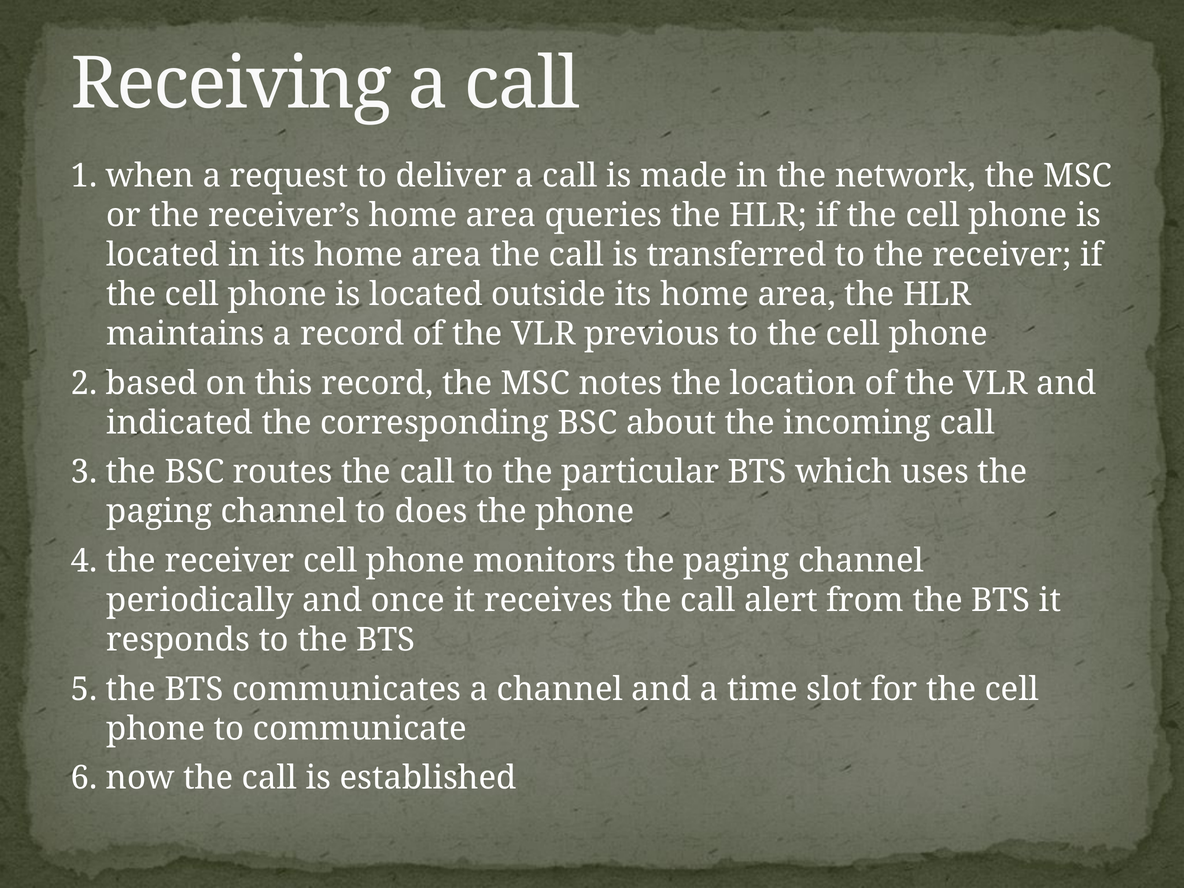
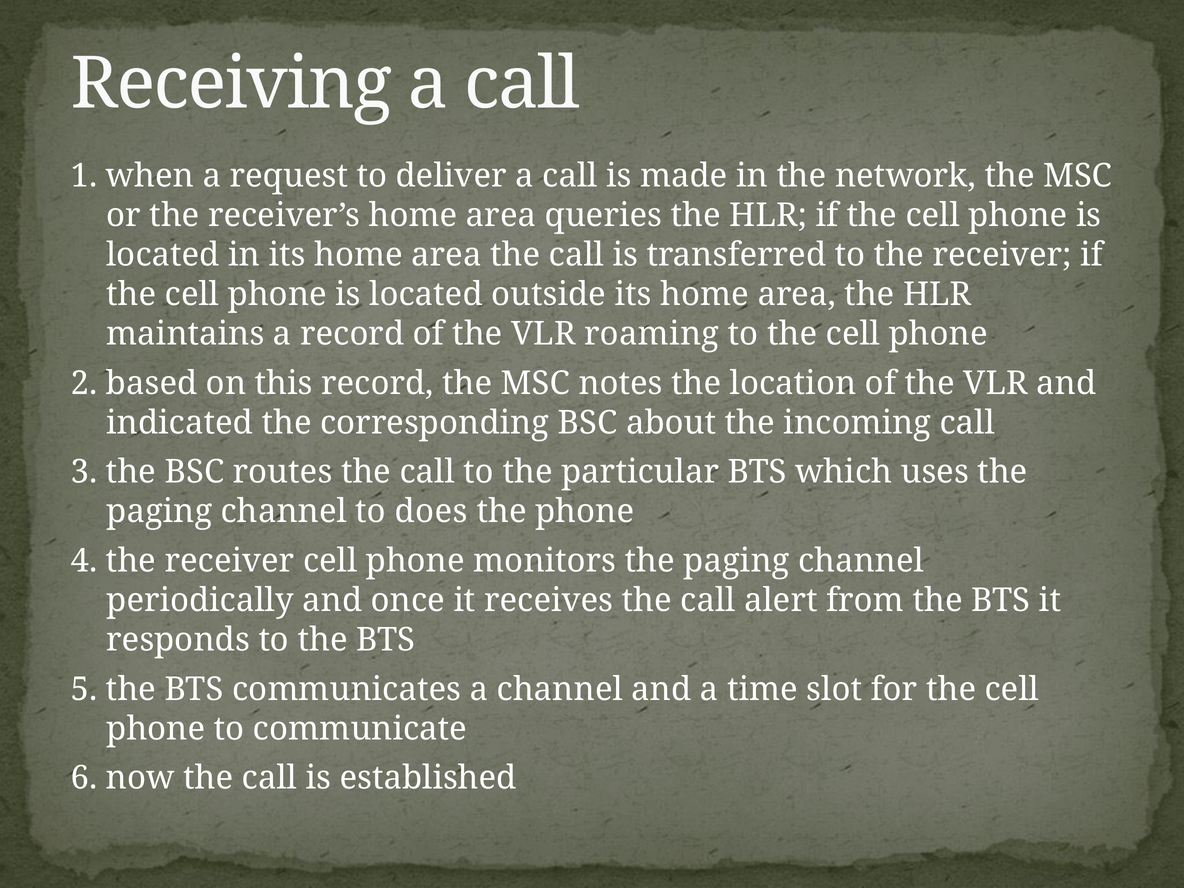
previous: previous -> roaming (652, 334)
